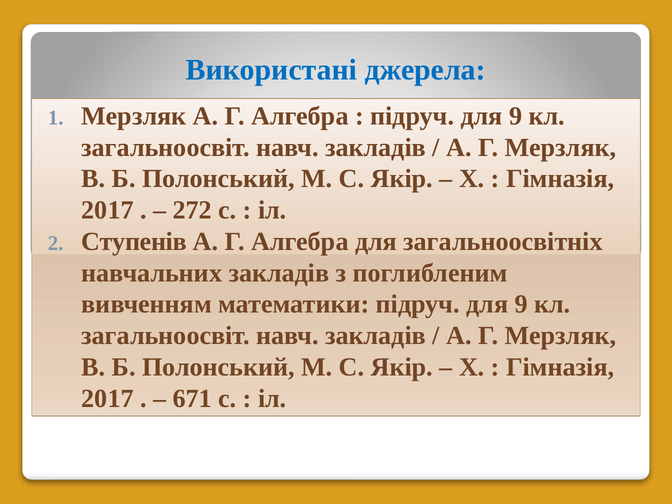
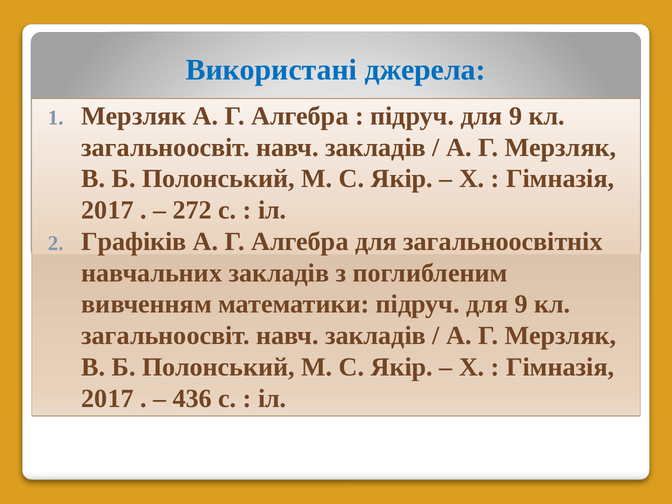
Ступенів: Ступенів -> Графіків (134, 242)
671: 671 -> 436 (192, 398)
